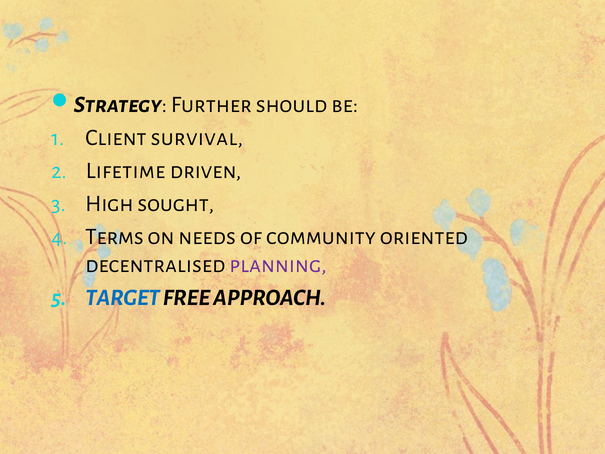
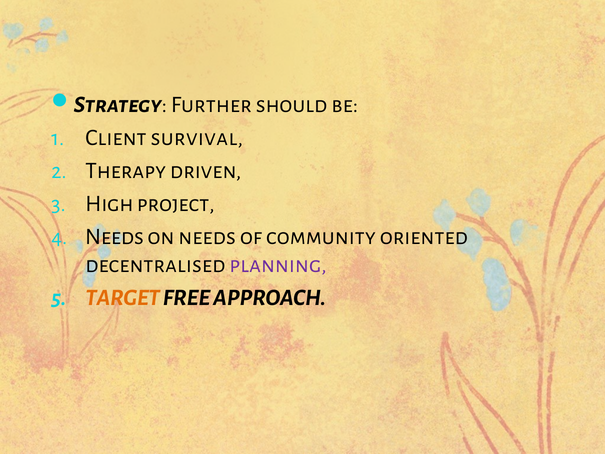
Lifetime: Lifetime -> Therapy (126, 170)
sought: sought -> project (176, 203)
Terms: Terms -> Needs (115, 236)
TARGET colour: blue -> orange (123, 298)
